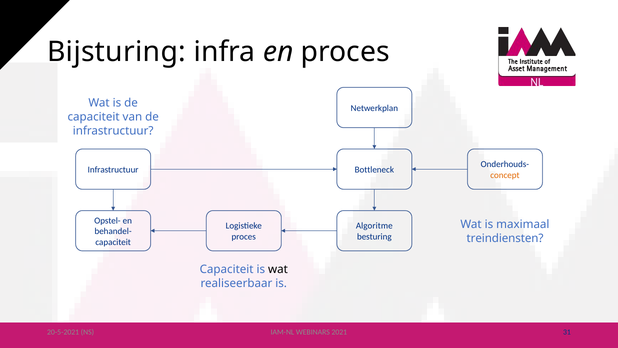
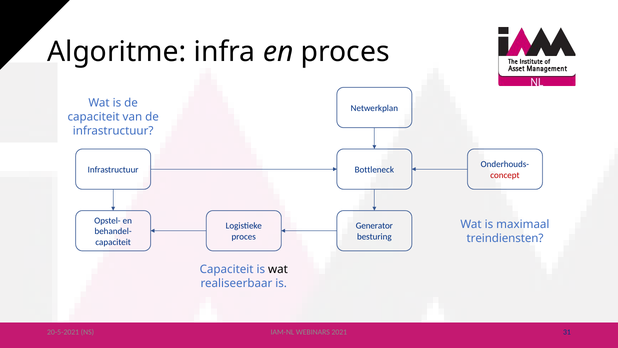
Bijsturing: Bijsturing -> Algoritme (117, 52)
concept colour: orange -> red (505, 175)
Algoritme: Algoritme -> Generator (374, 226)
